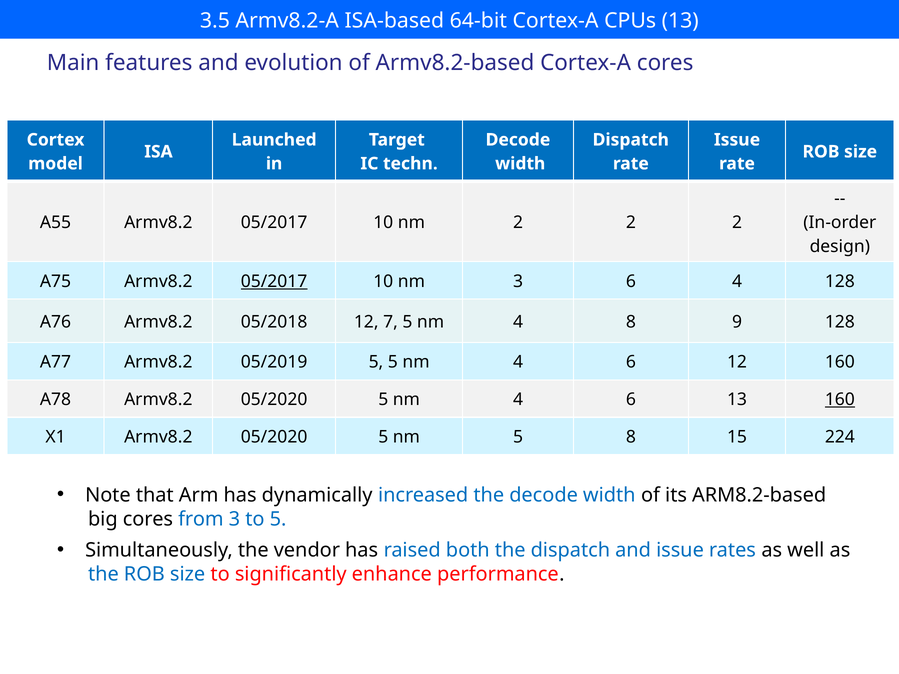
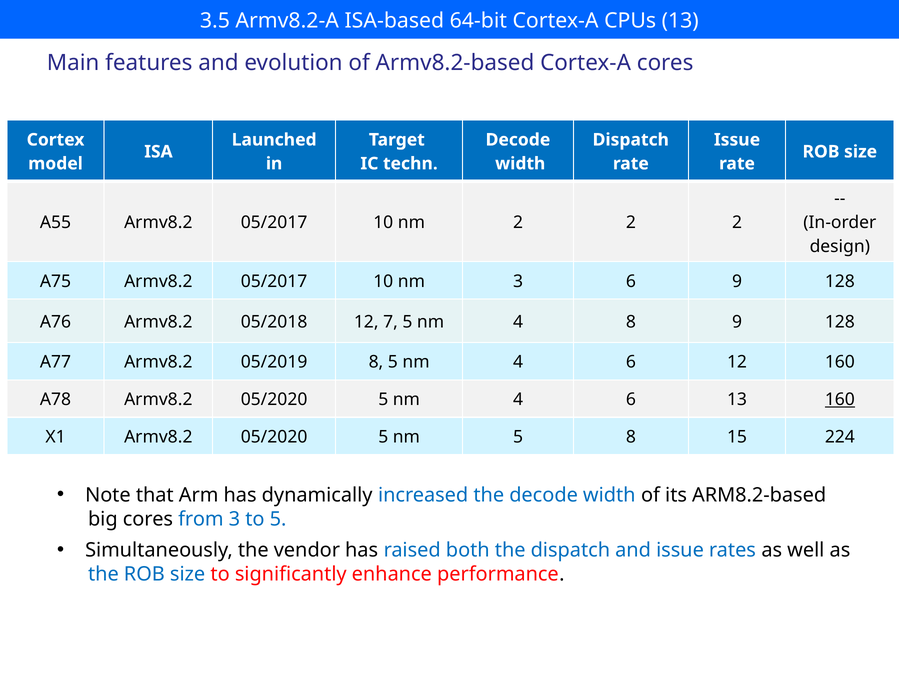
05/2017 underline: present -> none (274, 282)
6 4: 4 -> 9 (737, 282)
05/2019 5: 5 -> 8 (376, 362)
